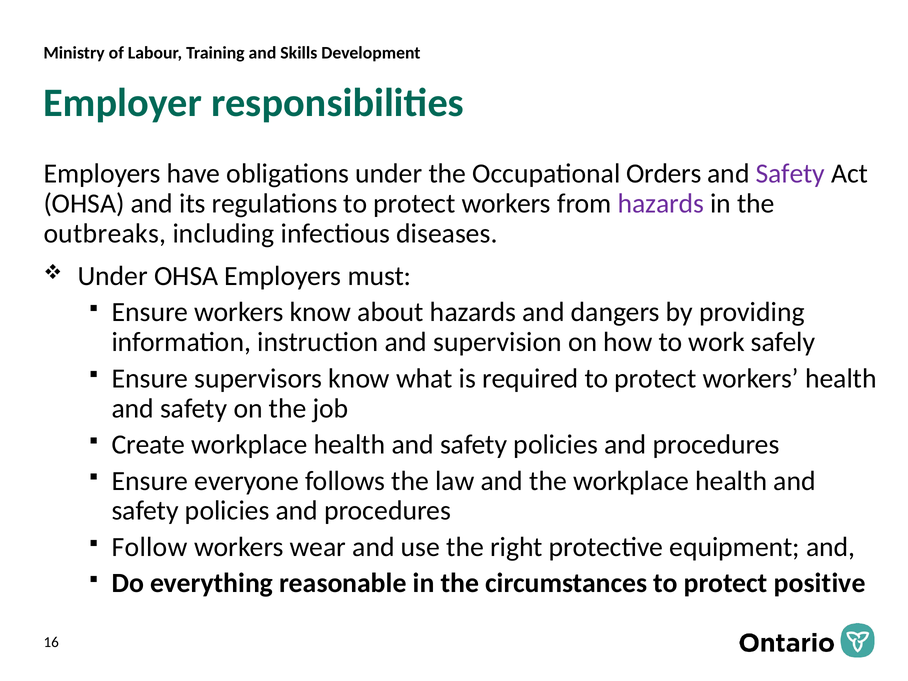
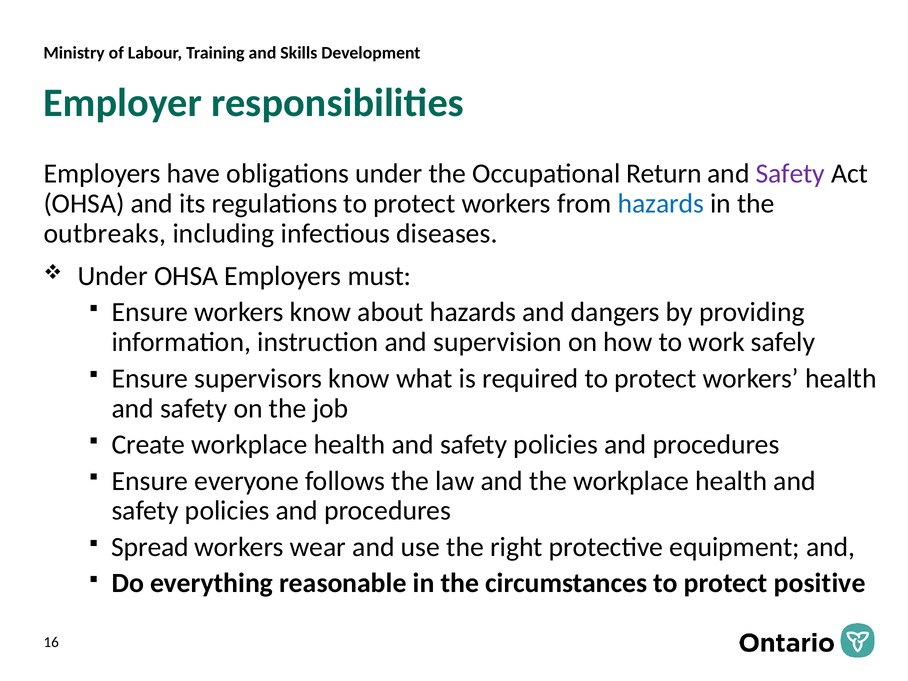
Orders: Orders -> Return (664, 173)
hazards colour: purple -> blue (661, 203)
Follow: Follow -> Spread (150, 547)
